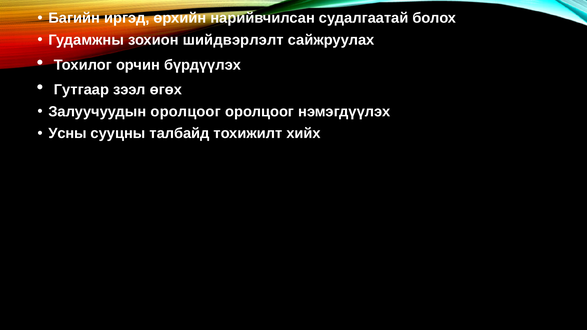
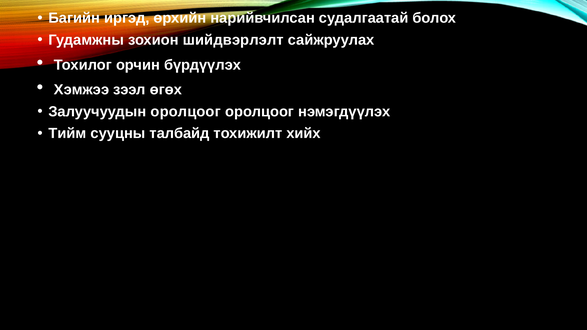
Гутгаар: Гутгаар -> Хэмжээ (82, 90)
Усны: Усны -> Тийм (67, 134)
